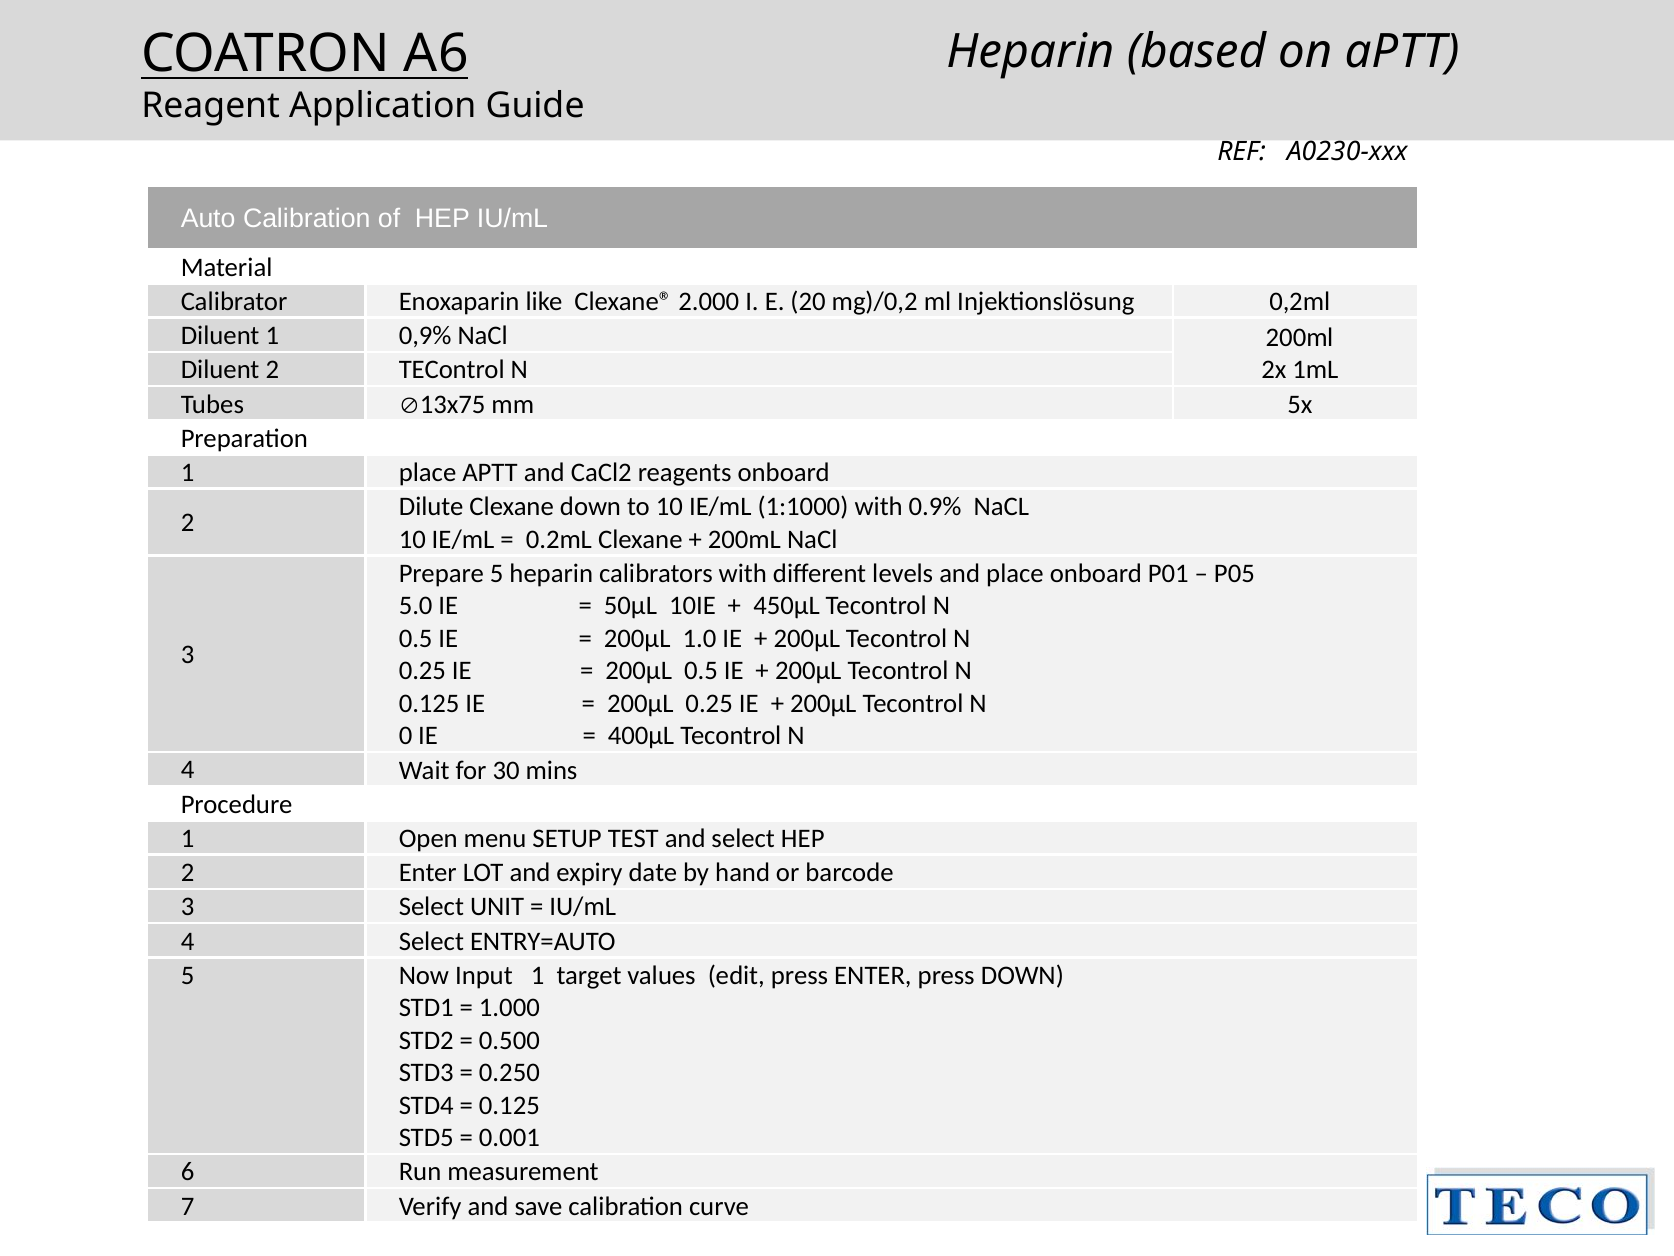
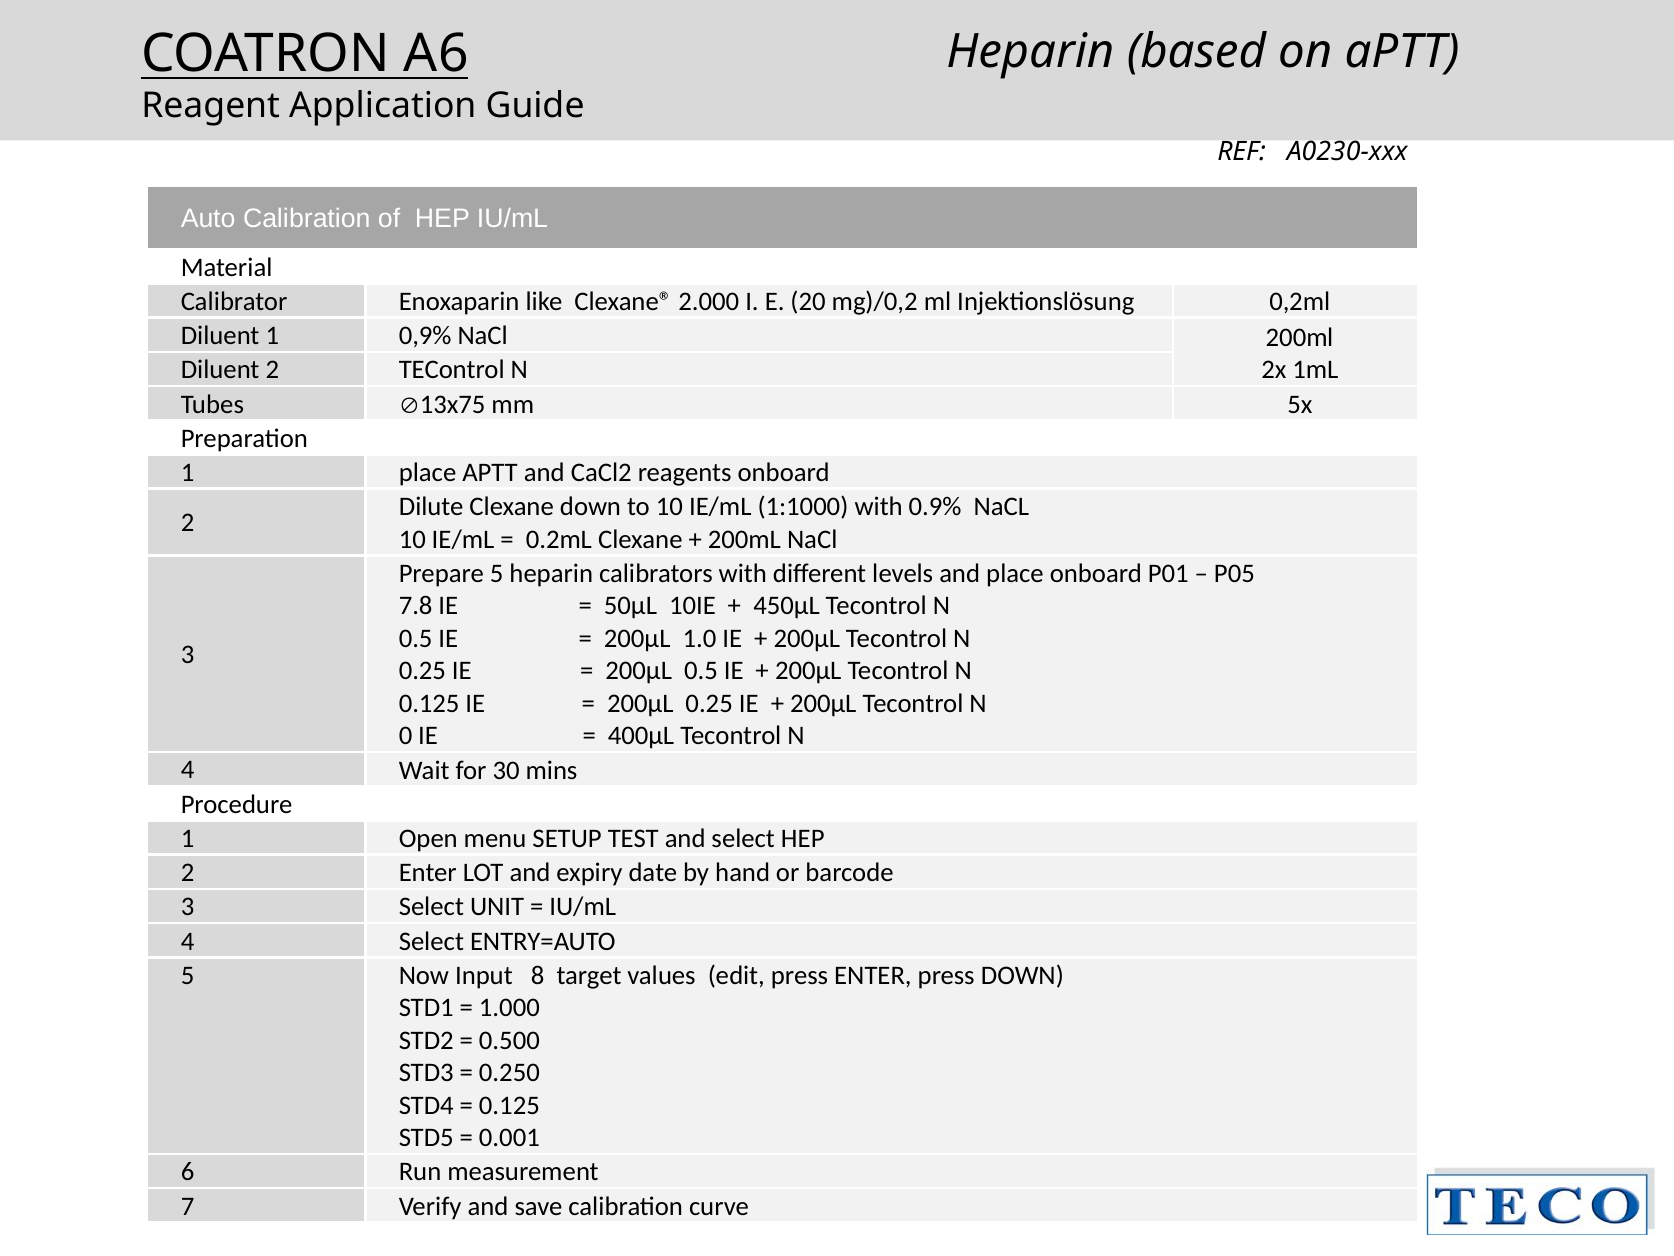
5.0: 5.0 -> 7.8 (416, 606)
Input 1: 1 -> 8 (538, 975)
